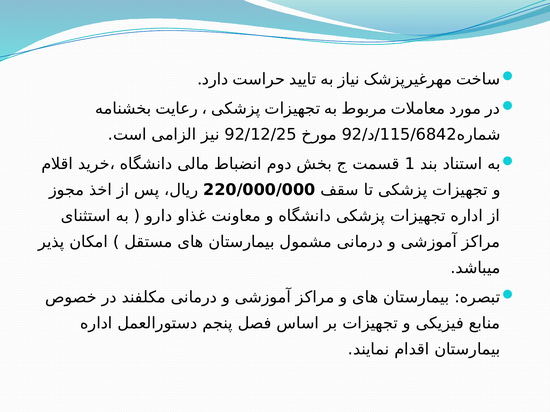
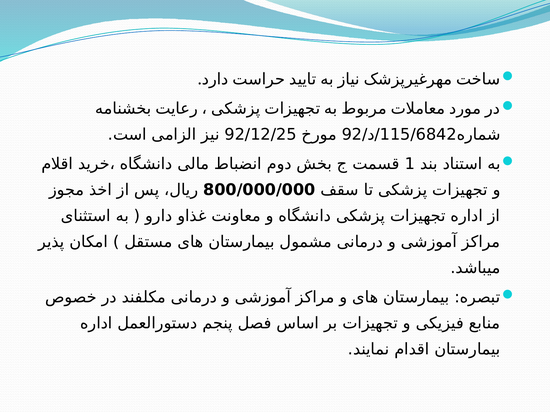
220/000/000: 220/000/000 -> 800/000/000 (259, 190)
